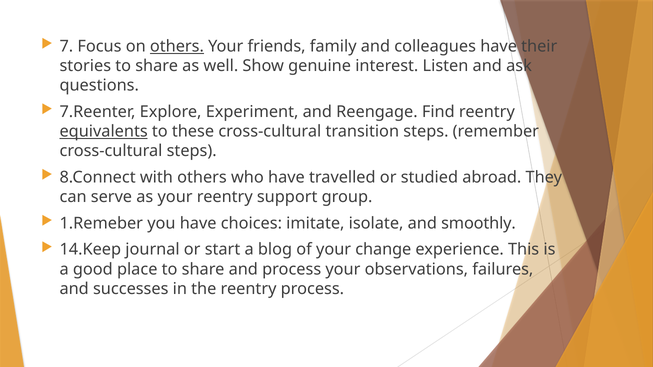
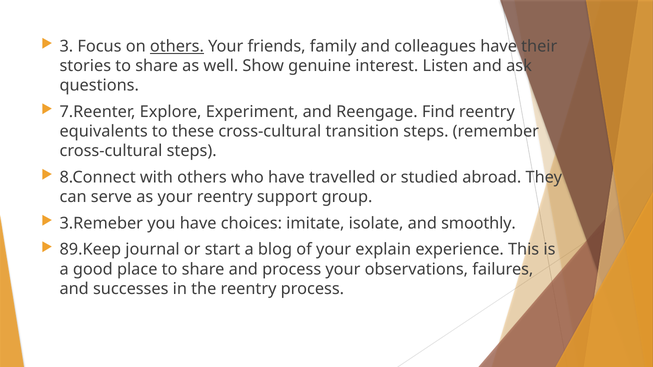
7: 7 -> 3 (66, 46)
equivalents underline: present -> none (104, 131)
1.Remeber: 1.Remeber -> 3.Remeber (101, 223)
14.Keep: 14.Keep -> 89.Keep (90, 250)
change: change -> explain (383, 250)
